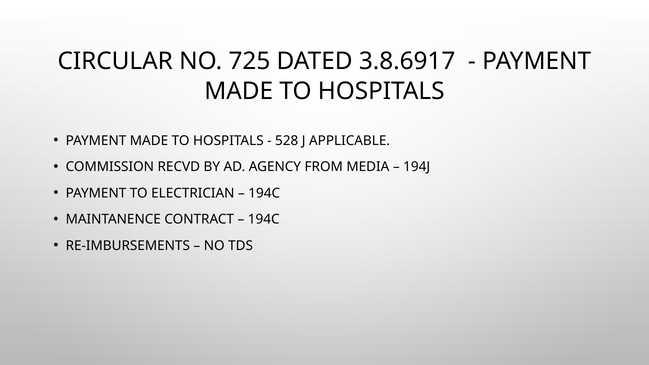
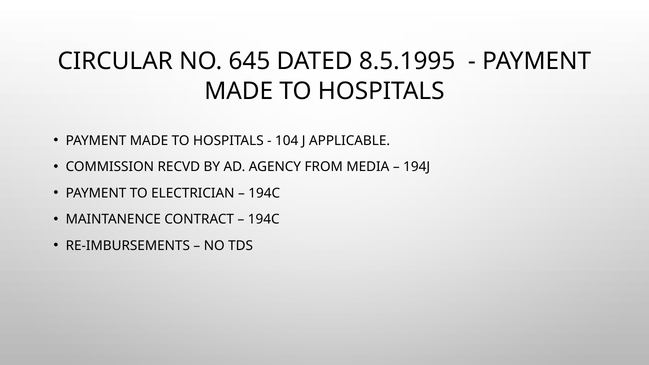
725: 725 -> 645 (249, 61)
3.8.6917: 3.8.6917 -> 8.5.1995 (407, 61)
528: 528 -> 104 (287, 141)
